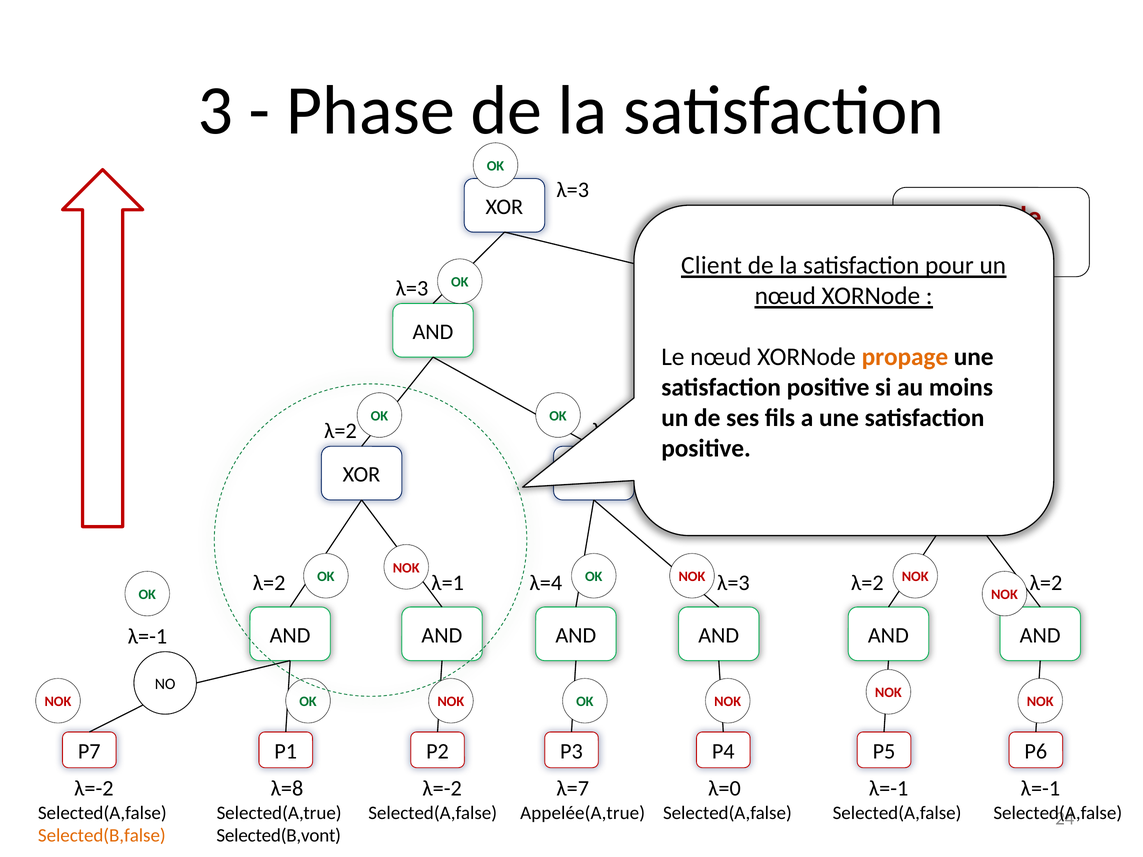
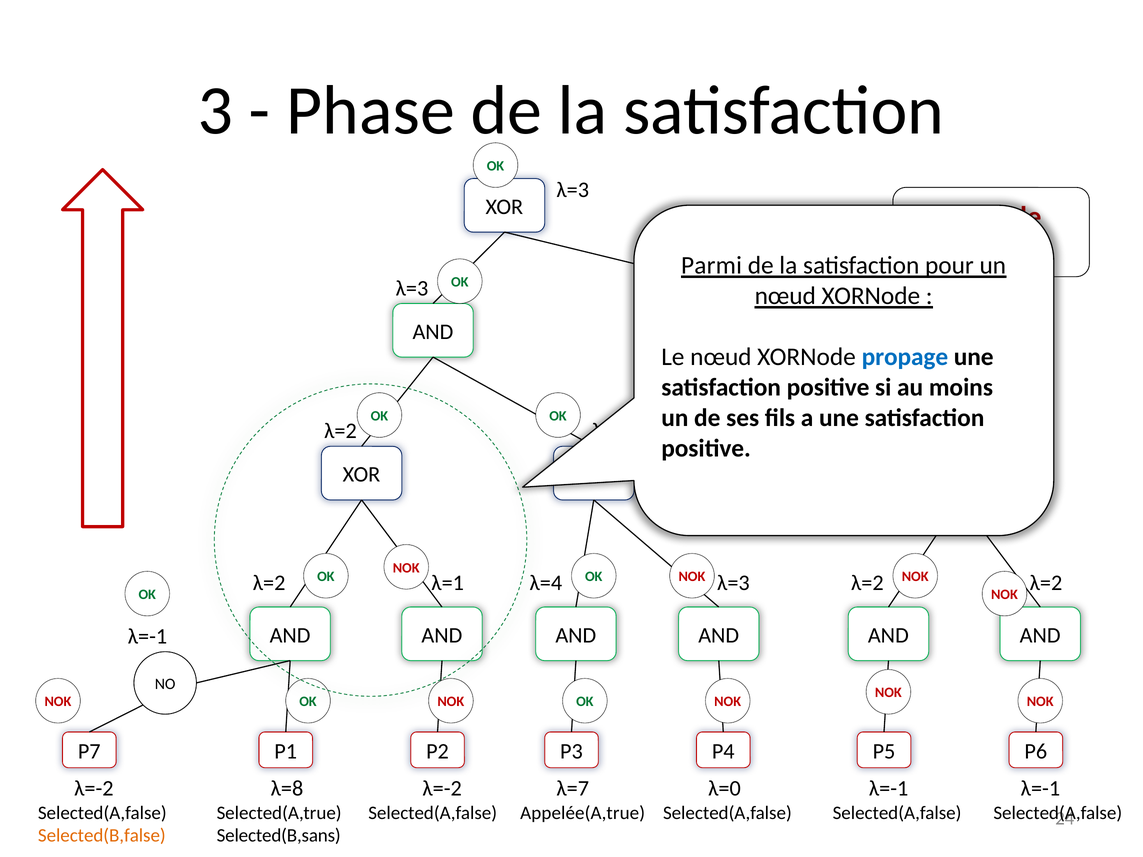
Client: Client -> Parmi (712, 266)
propage colour: orange -> blue (905, 357)
Selected(B,vont: Selected(B,vont -> Selected(B,sans (279, 836)
